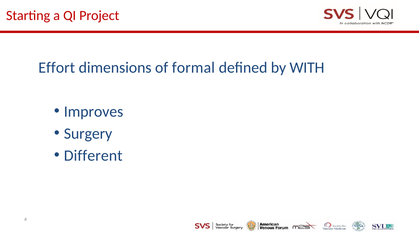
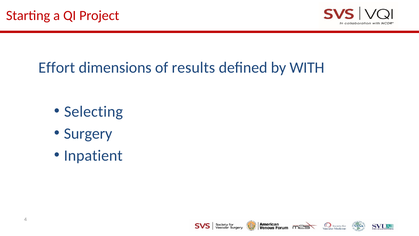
formal: formal -> results (193, 67)
Improves: Improves -> Selecting (93, 111)
Different: Different -> Inpatient (93, 155)
